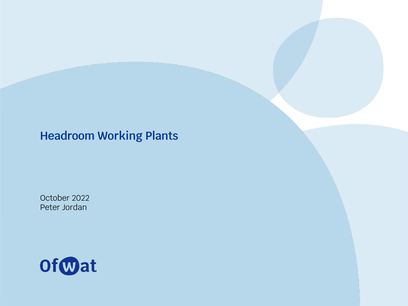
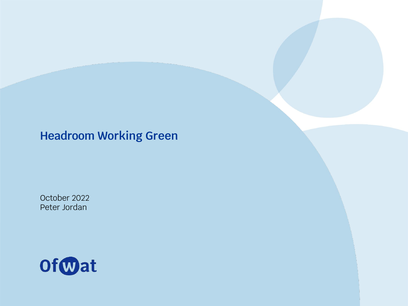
Plants: Plants -> Green (162, 136)
